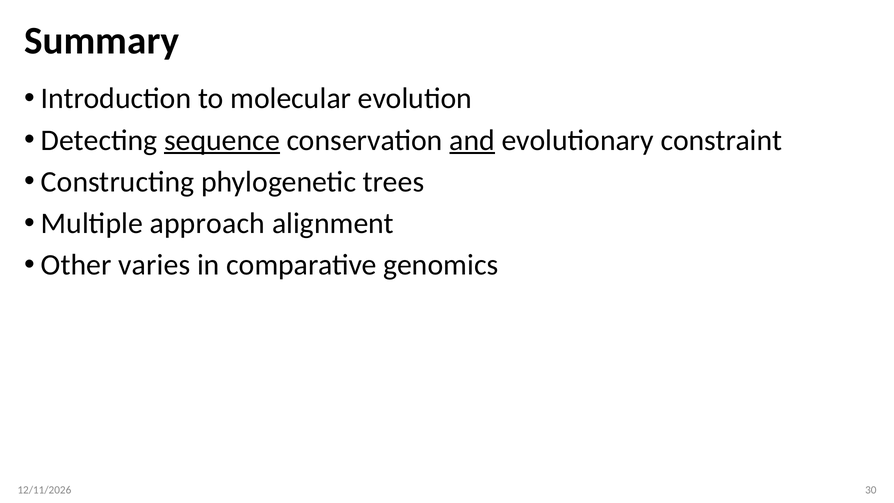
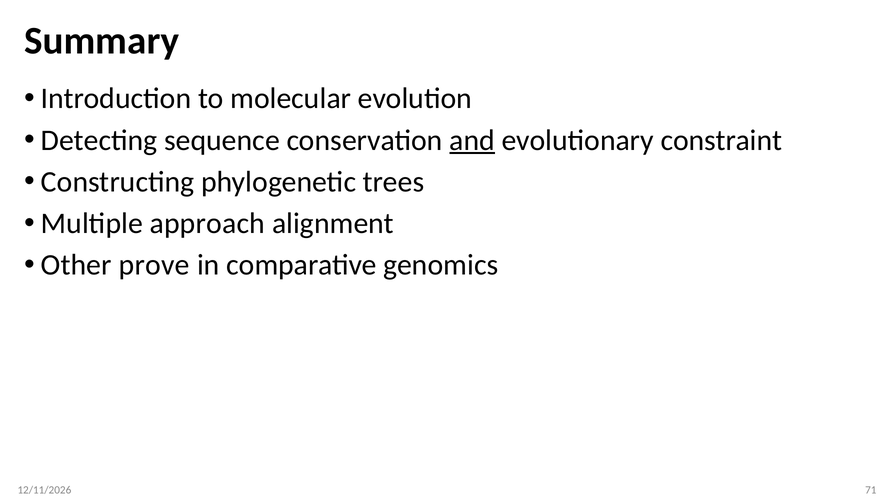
sequence underline: present -> none (222, 140)
varies: varies -> prove (154, 265)
30: 30 -> 71 (871, 490)
